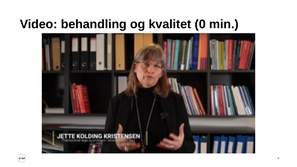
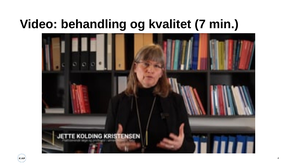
0: 0 -> 7 (200, 24)
